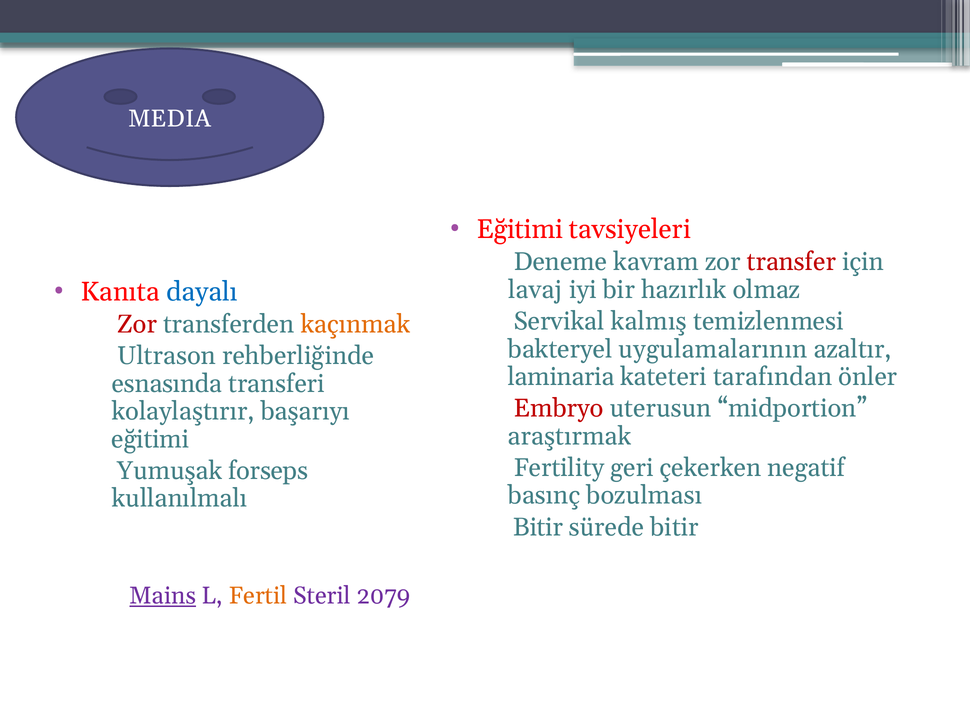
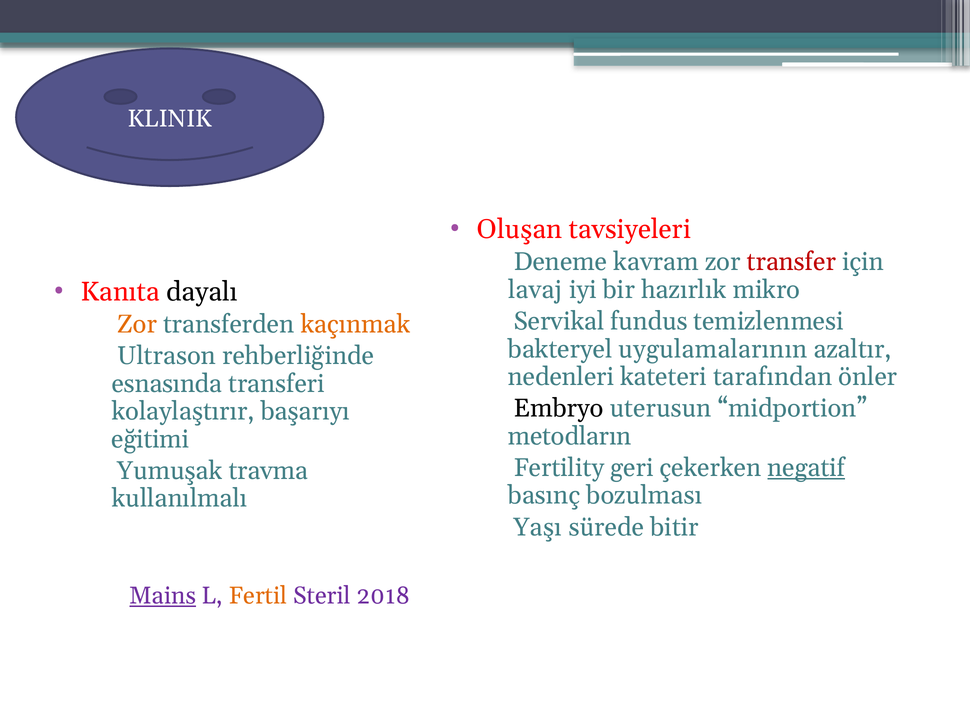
MEDIA: MEDIA -> KLINIK (170, 119)
Eğitimi: Eğitimi -> Oluşan (520, 229)
dayalı colour: blue -> black (202, 292)
olmaz: olmaz -> mikro (766, 289)
kalmış: kalmış -> fundus (649, 321)
Zor colour: red -> orange (137, 324)
laminaria: laminaria -> nedenleri (561, 376)
Embryo colour: red -> black (559, 408)
araştırmak: araştırmak -> metodların (570, 436)
negatif underline: none -> present (806, 468)
forseps: forseps -> travma (268, 470)
Bitir: Bitir -> Yaşı (538, 527)
2079: 2079 -> 2018 (383, 595)
